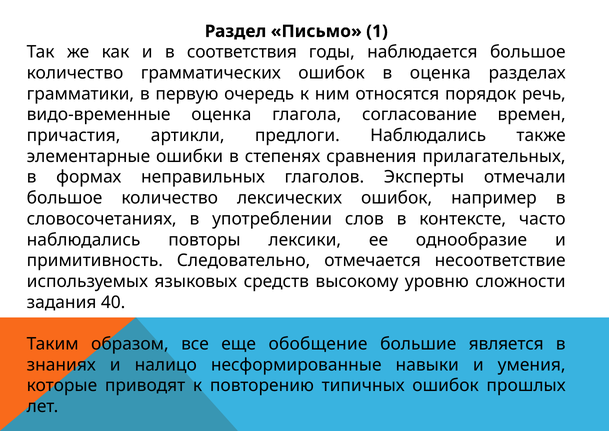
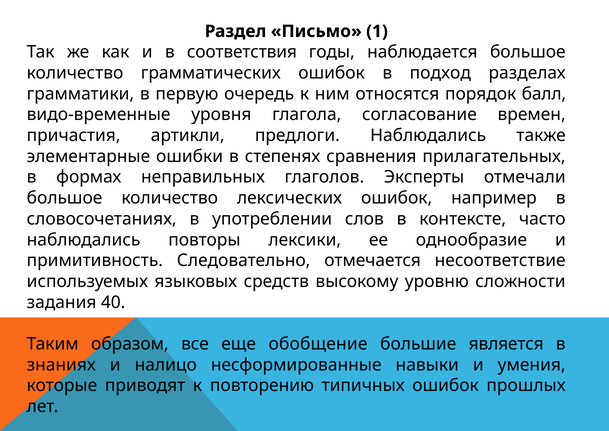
в оценка: оценка -> подход (440, 73)
речь: речь -> балл (544, 94)
видо-временные оценка: оценка -> уровня (221, 115)
